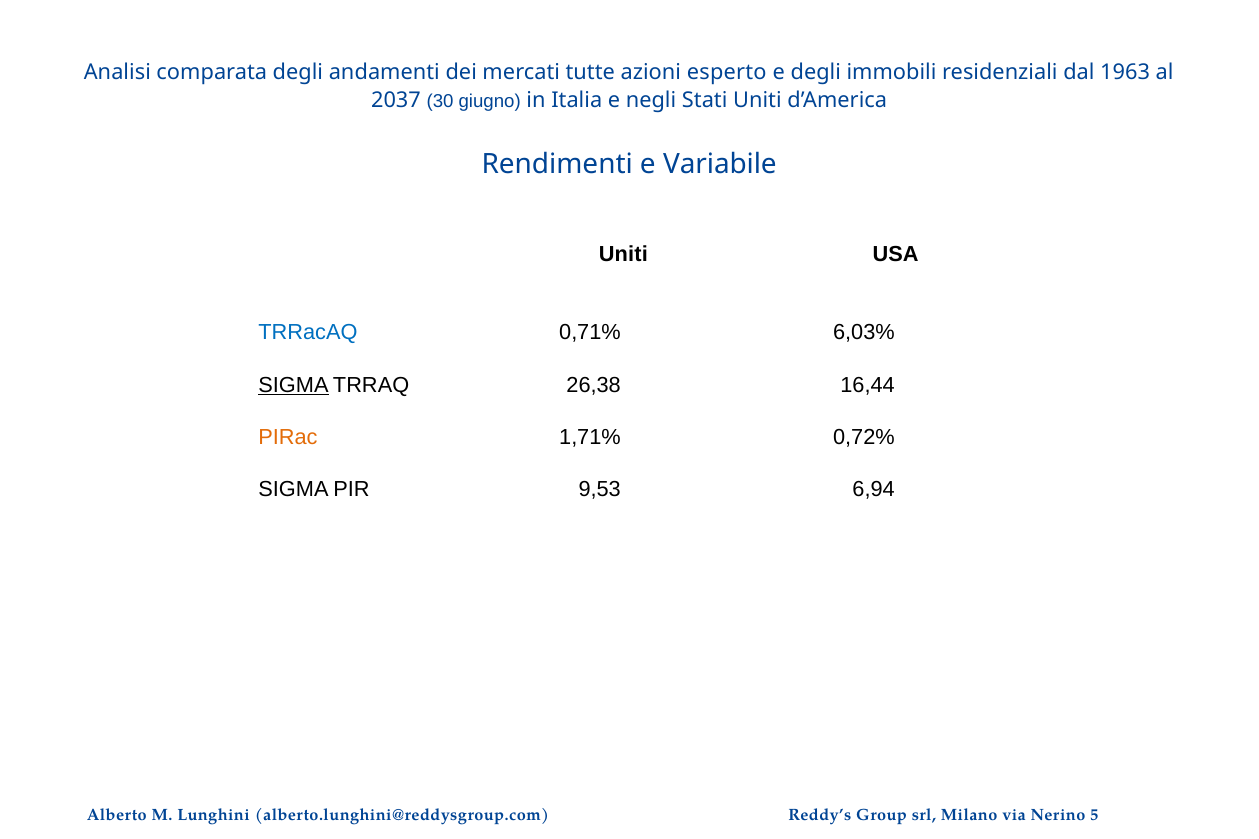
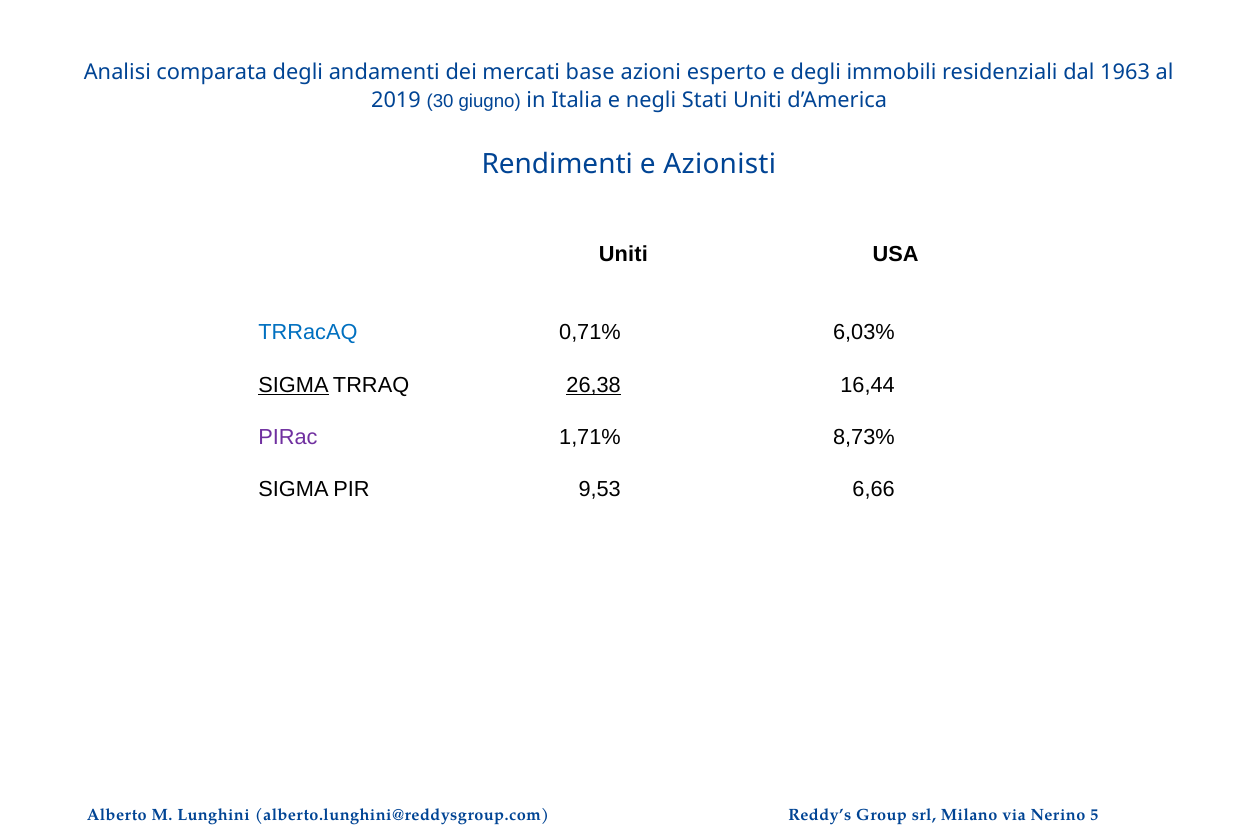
tutte: tutte -> base (590, 72)
2037: 2037 -> 2019 (396, 101)
Variabile: Variabile -> Azionisti (720, 164)
26,38 underline: none -> present (594, 385)
PIRac colour: orange -> purple (288, 437)
0,72%: 0,72% -> 8,73% (864, 437)
6,94: 6,94 -> 6,66 (874, 490)
